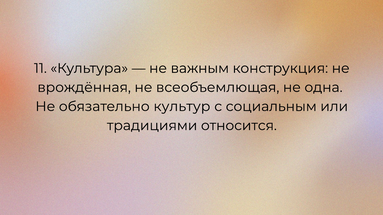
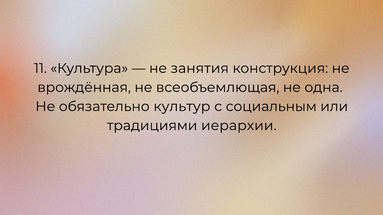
важным: важным -> занятия (200, 68)
относится: относится -> иерархии (239, 126)
